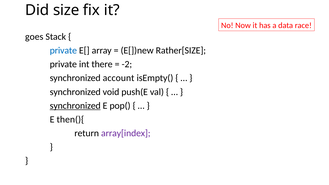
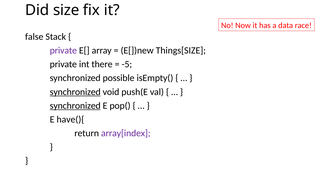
goes: goes -> false (34, 37)
private colour: blue -> purple (63, 51)
Rather[SIZE: Rather[SIZE -> Things[SIZE (181, 51)
-2: -2 -> -5 (127, 64)
account: account -> possible (119, 78)
synchronized underline: none -> present (75, 92)
then(){: then(){ -> have(){ (70, 119)
